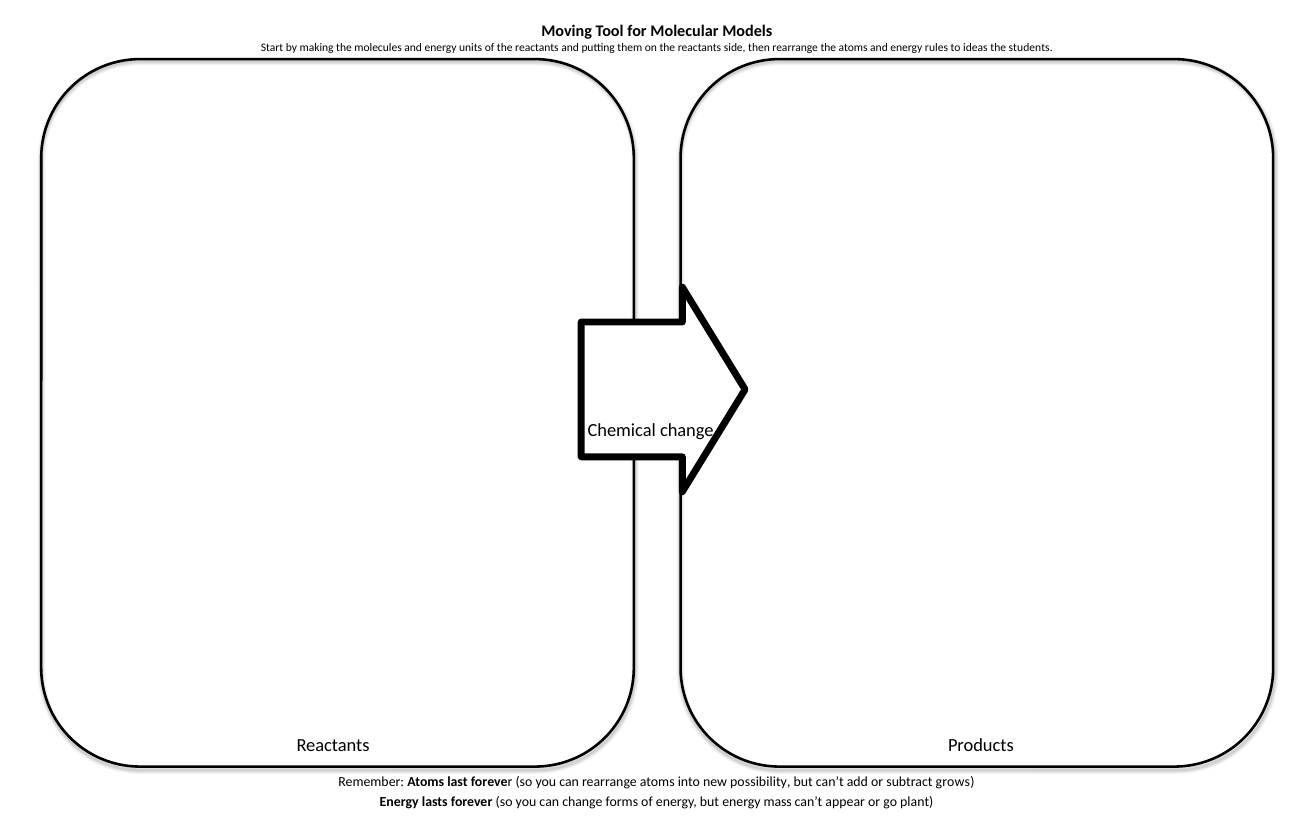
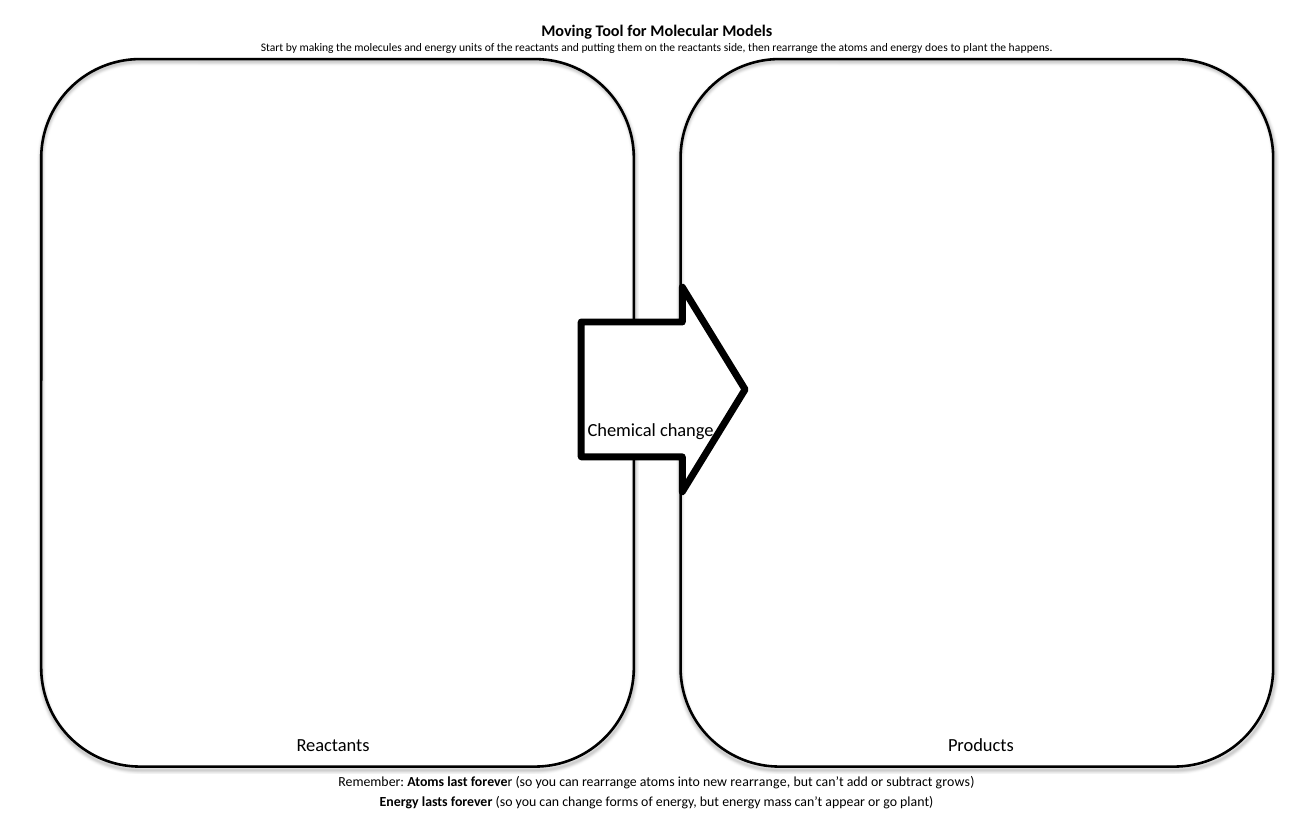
rules: rules -> does (936, 48)
to ideas: ideas -> plant (975, 48)
students: students -> happens (1031, 48)
new possibility: possibility -> rearrange (760, 782)
